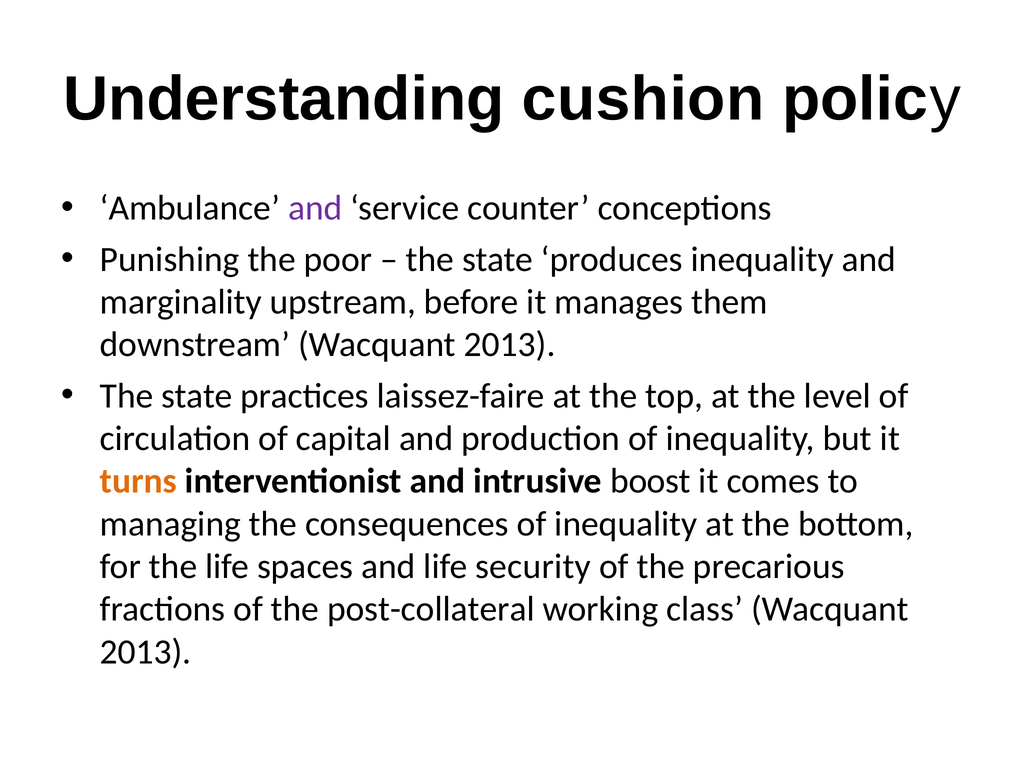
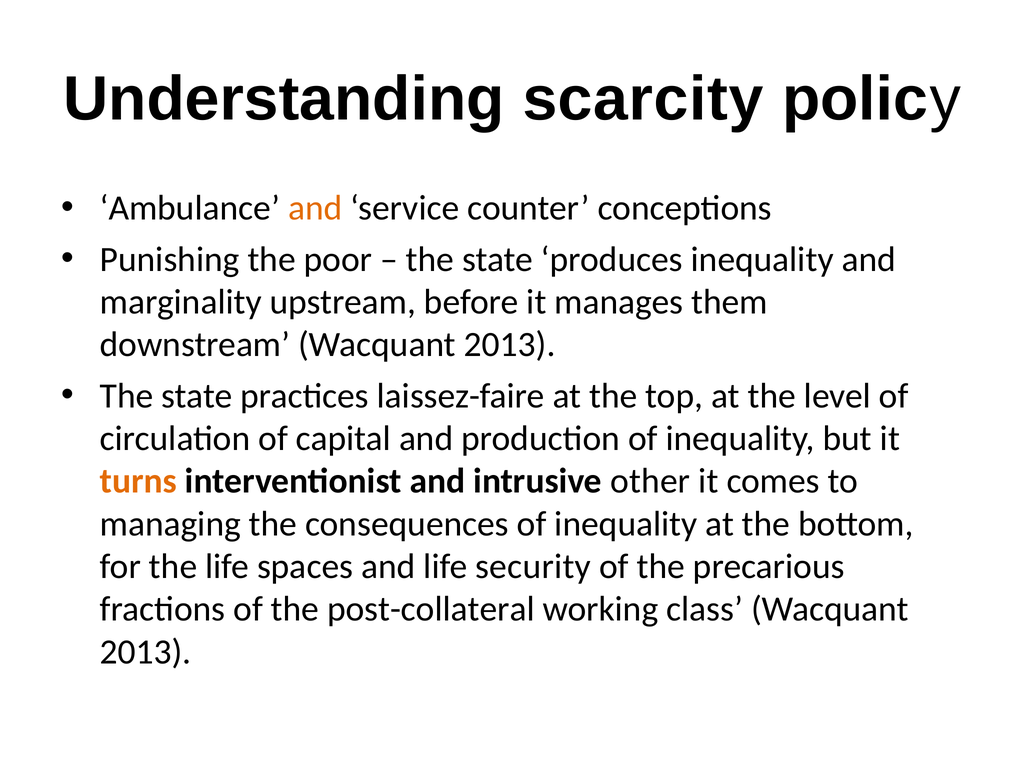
cushion: cushion -> scarcity (643, 99)
and colour: purple -> orange (315, 208)
boost: boost -> other (650, 481)
